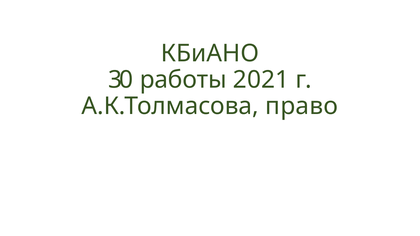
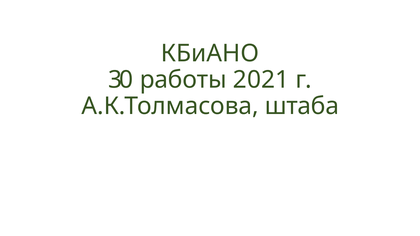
право: право -> штаба (302, 106)
